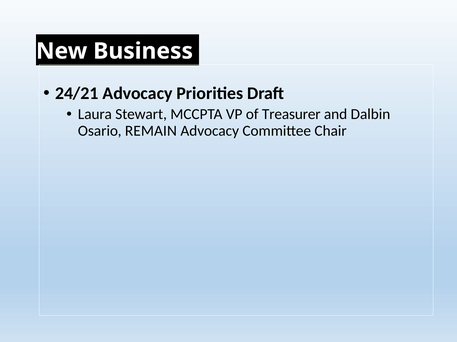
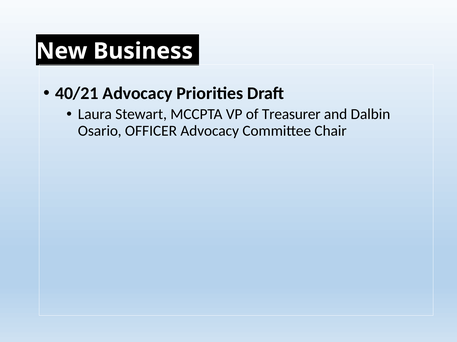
24/21: 24/21 -> 40/21 (77, 94)
REMAIN: REMAIN -> OFFICER (151, 131)
